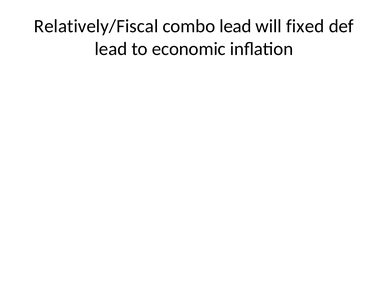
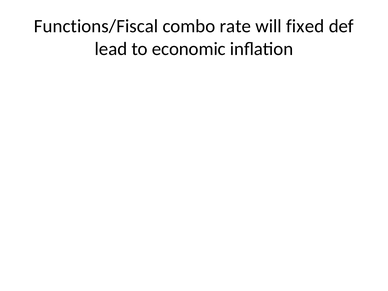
Relatively/Fiscal: Relatively/Fiscal -> Functions/Fiscal (96, 26)
combo lead: lead -> rate (235, 26)
